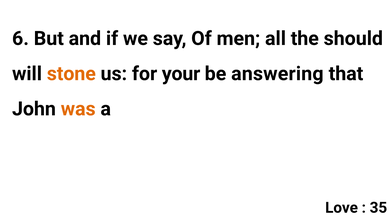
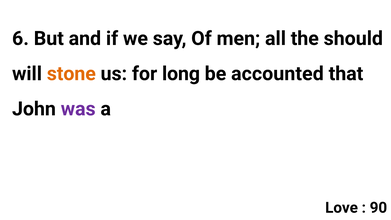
your: your -> long (181, 74)
answering: answering -> accounted (277, 74)
was colour: orange -> purple (78, 109)
35: 35 -> 90 (378, 208)
